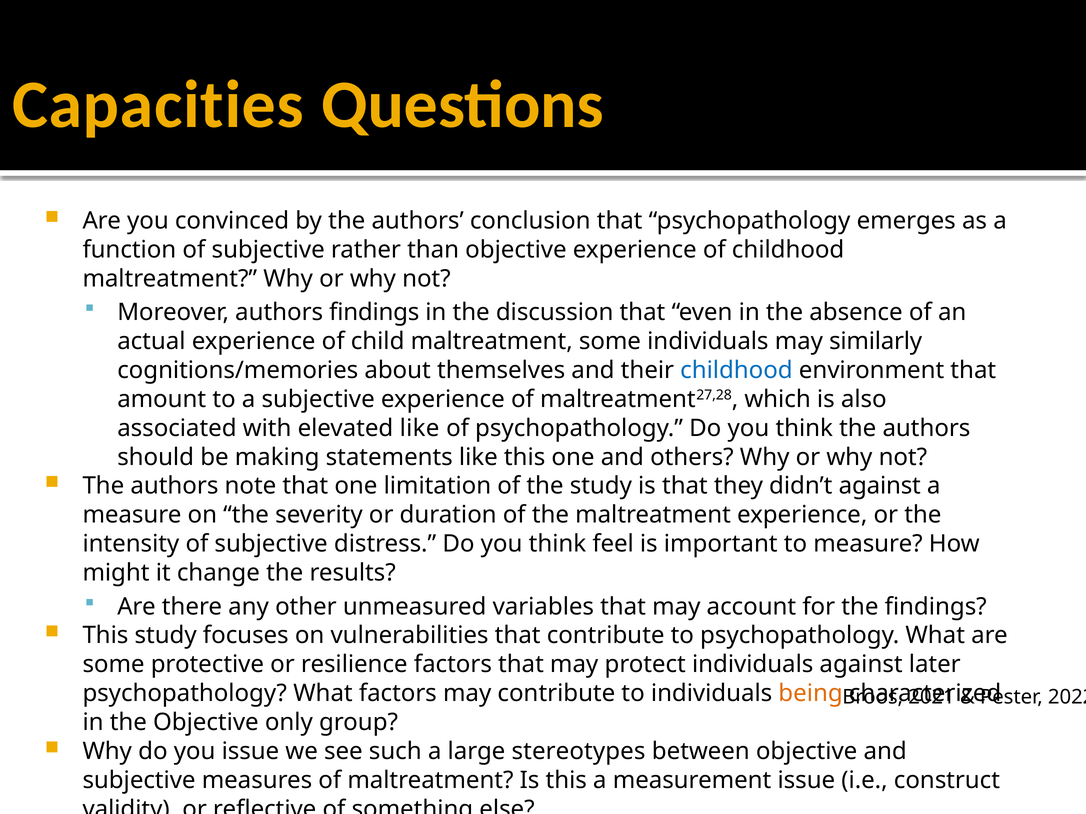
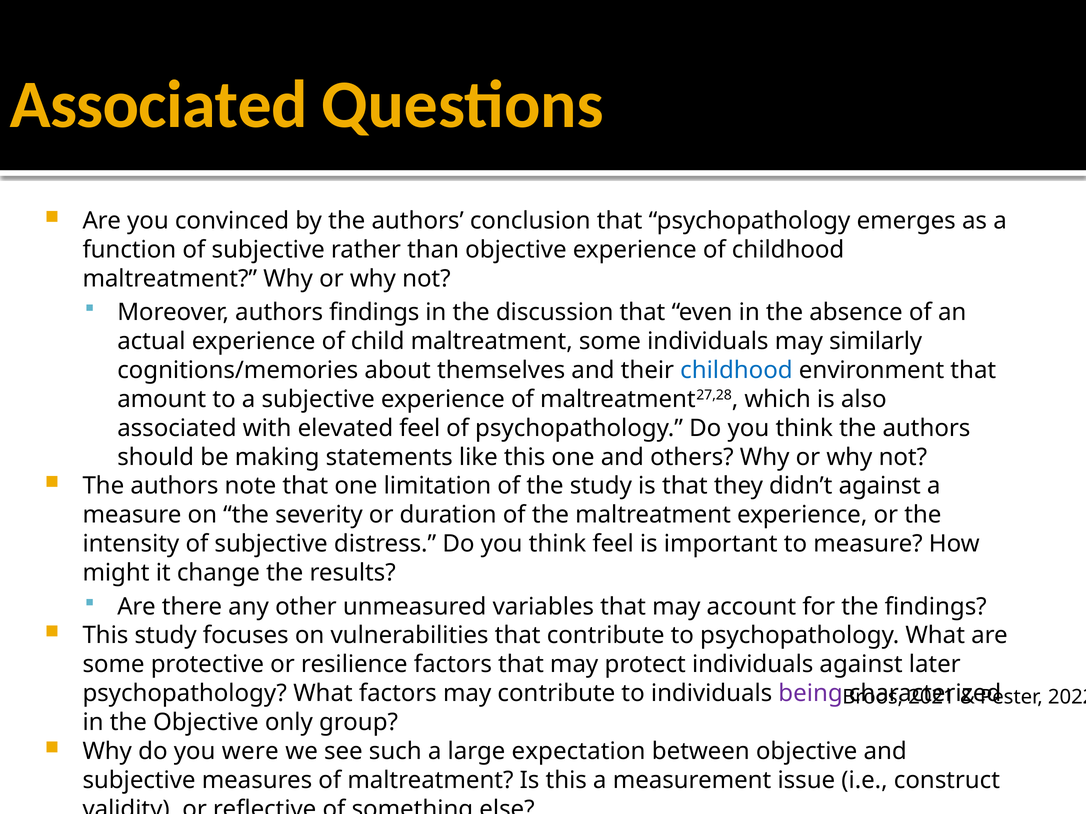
Capacities: Capacities -> Associated (159, 105)
elevated like: like -> feel (420, 428)
being colour: orange -> purple (811, 694)
you issue: issue -> were (250, 752)
stereotypes: stereotypes -> expectation (579, 752)
